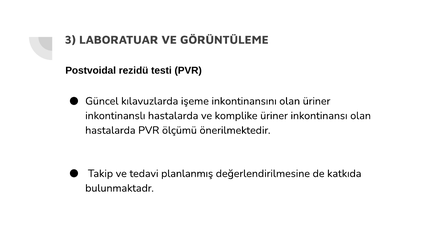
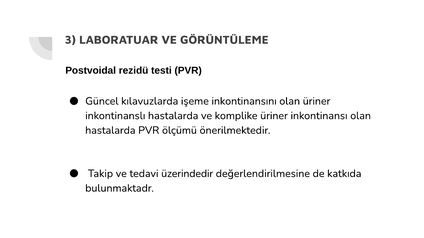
planlanmış: planlanmış -> üzerindedir (187, 174)
